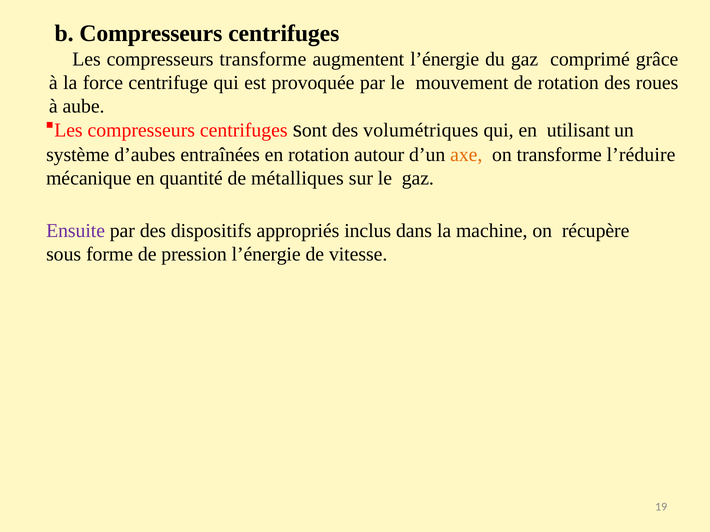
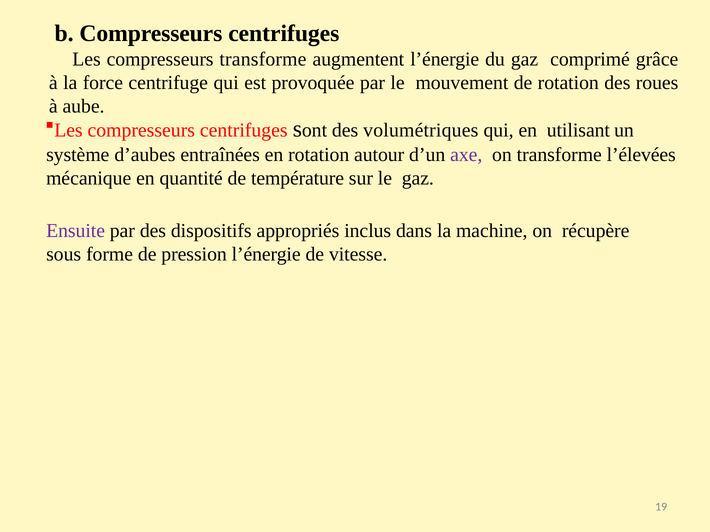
axe colour: orange -> purple (466, 155)
l’réduire: l’réduire -> l’élevées (641, 155)
métalliques: métalliques -> température (298, 179)
